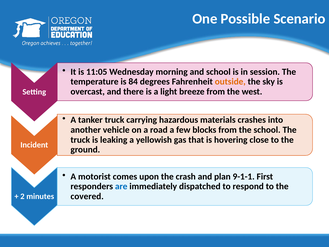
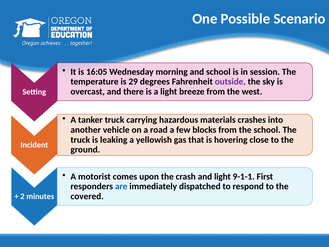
11:05: 11:05 -> 16:05 (97, 72)
84: 84 -> 29 (133, 82)
outside colour: orange -> purple (230, 82)
and plan: plan -> light (222, 176)
